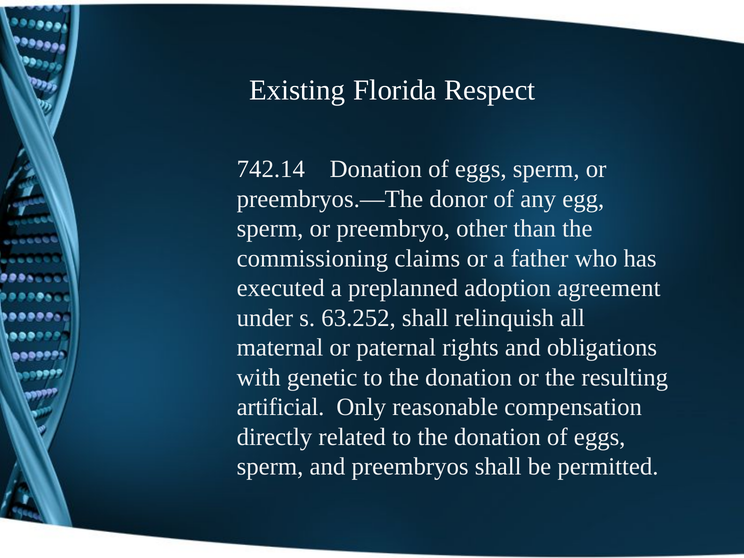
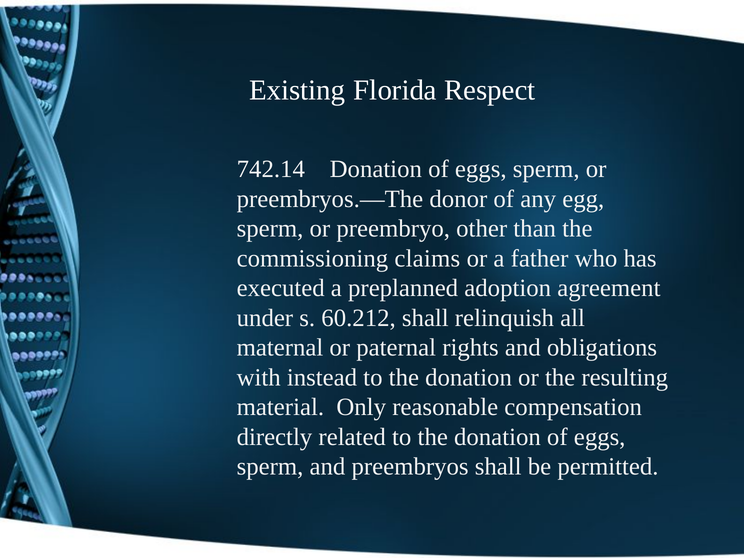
63.252: 63.252 -> 60.212 (359, 318)
genetic: genetic -> instead (322, 377)
artificial: artificial -> material (280, 407)
